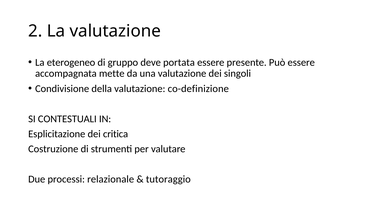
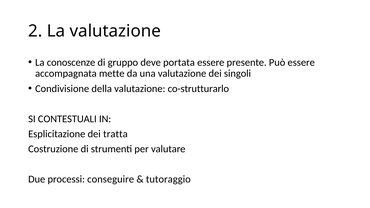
eterogeneo: eterogeneo -> conoscenze (71, 62)
co-definizione: co-definizione -> co-strutturarlo (198, 89)
critica: critica -> tratta (115, 134)
relazionale: relazionale -> conseguire (111, 179)
